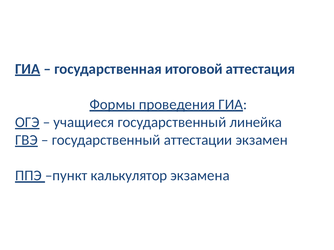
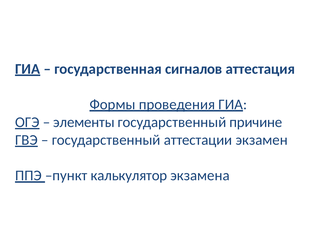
итоговой: итоговой -> сигналов (194, 69)
учащиеся: учащиеся -> элементы (84, 122)
линейка: линейка -> причине (256, 122)
